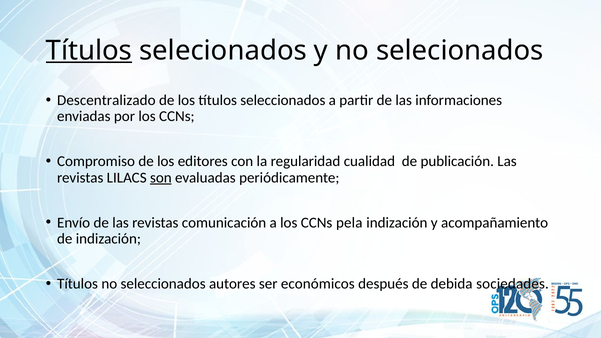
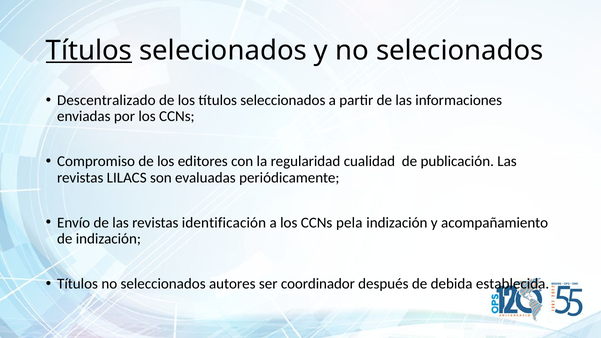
son underline: present -> none (161, 178)
comunicación: comunicación -> identificación (224, 223)
económicos: económicos -> coordinador (318, 284)
sociedades: sociedades -> establecida (513, 284)
